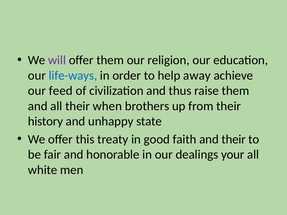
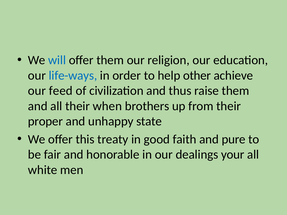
will colour: purple -> blue (57, 60)
away: away -> other (197, 76)
history: history -> proper (45, 122)
and their: their -> pure (234, 139)
